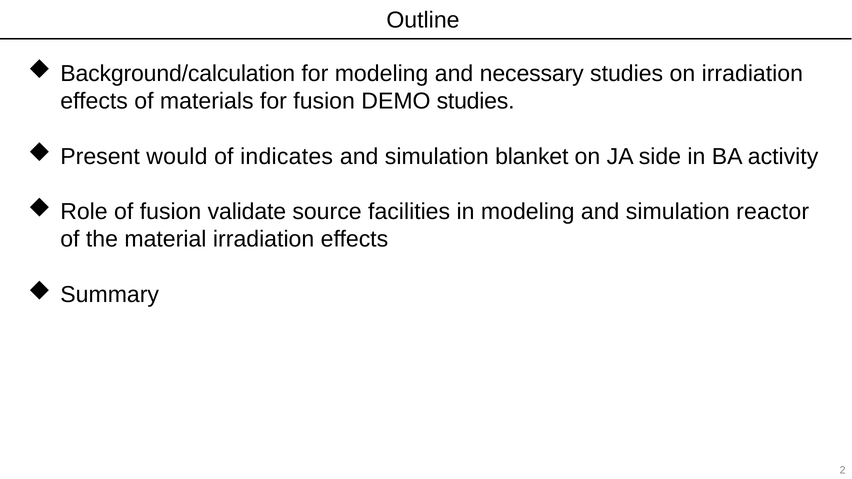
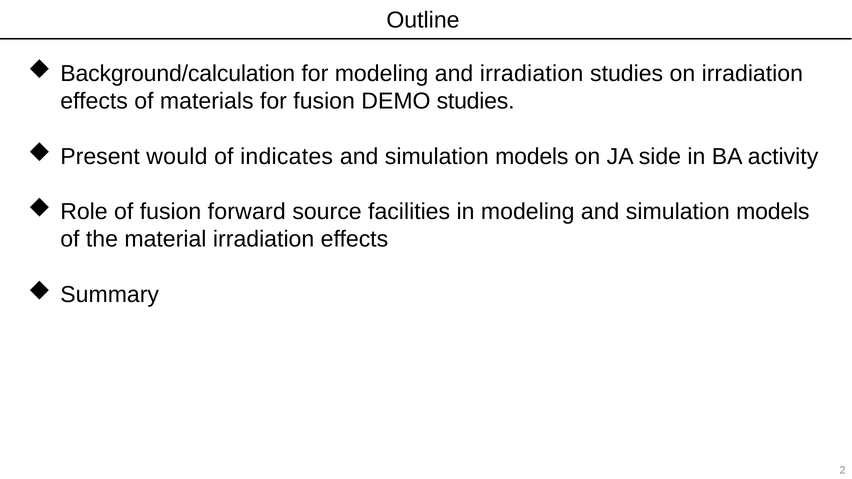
and necessary: necessary -> irradiation (532, 73)
blanket: blanket -> models (532, 156)
validate: validate -> forward (247, 212)
modeling and simulation reactor: reactor -> models (773, 212)
